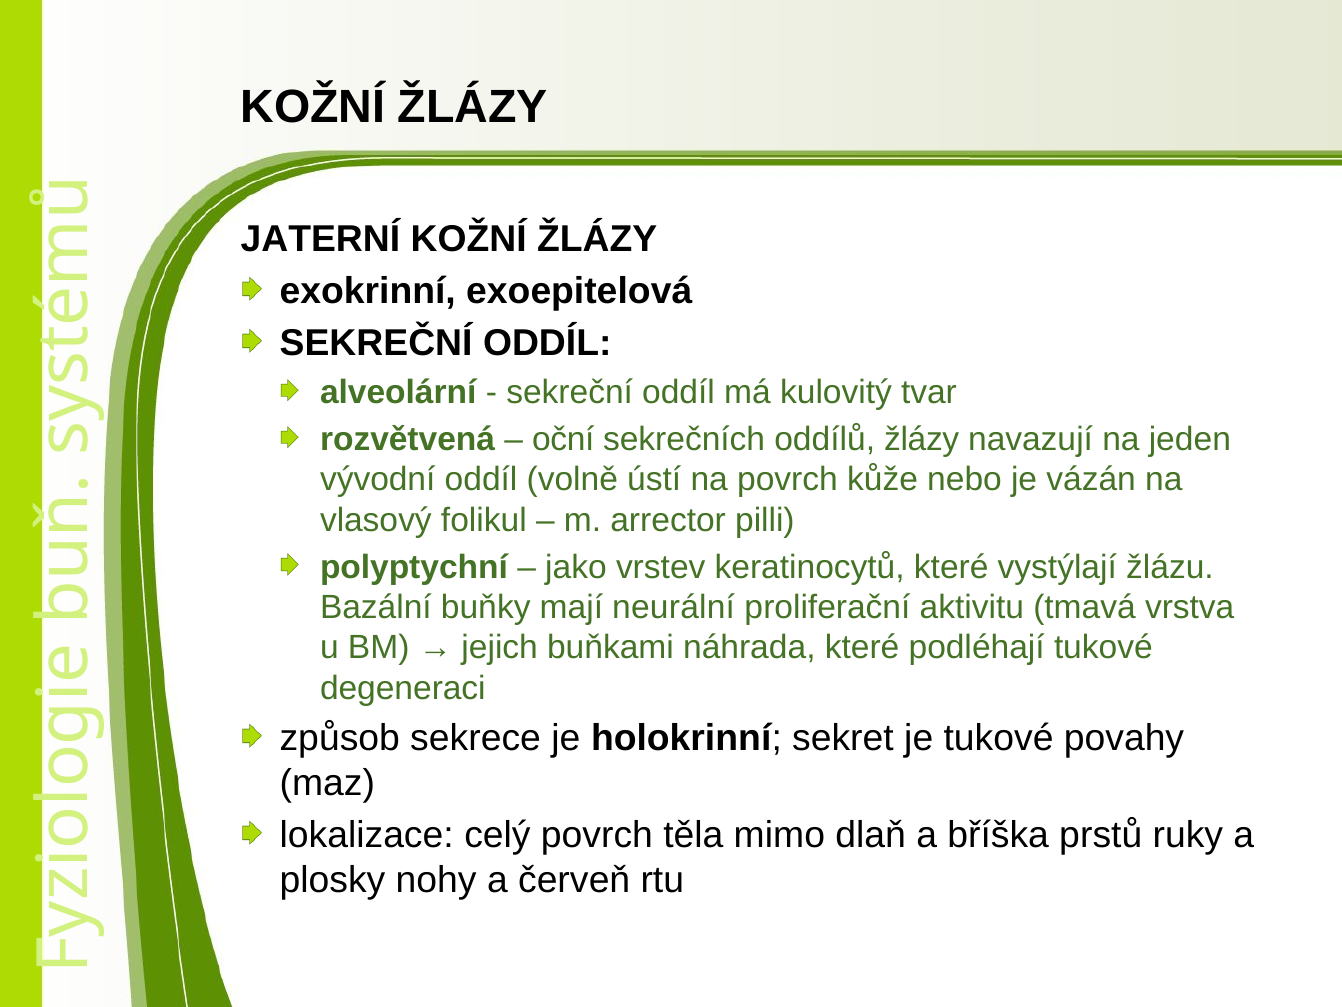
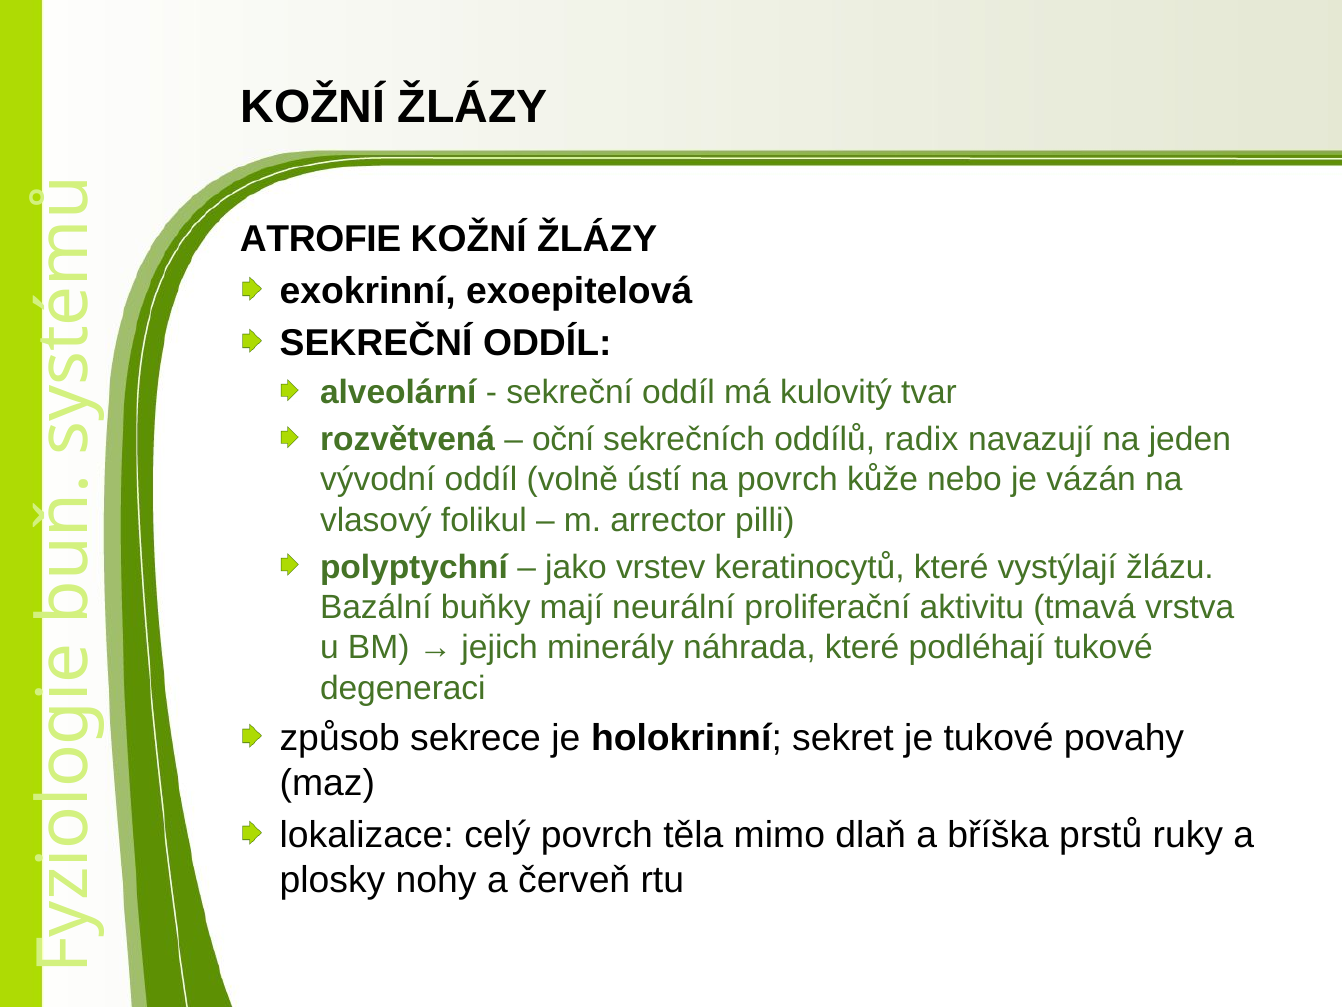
JATERNÍ: JATERNÍ -> ATROFIE (321, 239)
oddílů žlázy: žlázy -> radix (921, 439)
buňkami: buňkami -> minerály (610, 647)
